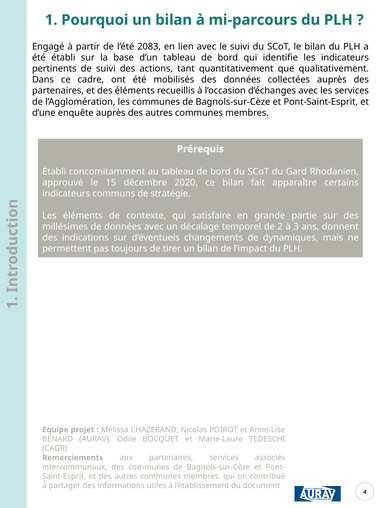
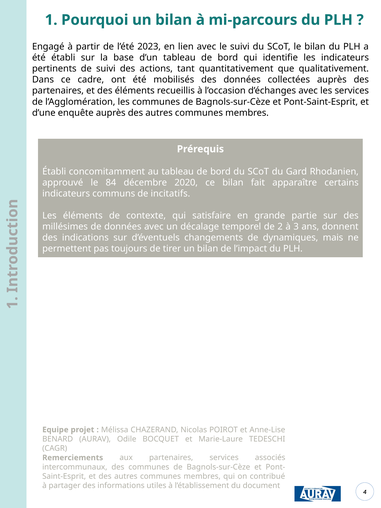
2083: 2083 -> 2023 (149, 47)
15: 15 -> 84 (111, 182)
stratégie: stratégie -> incitatifs (170, 194)
